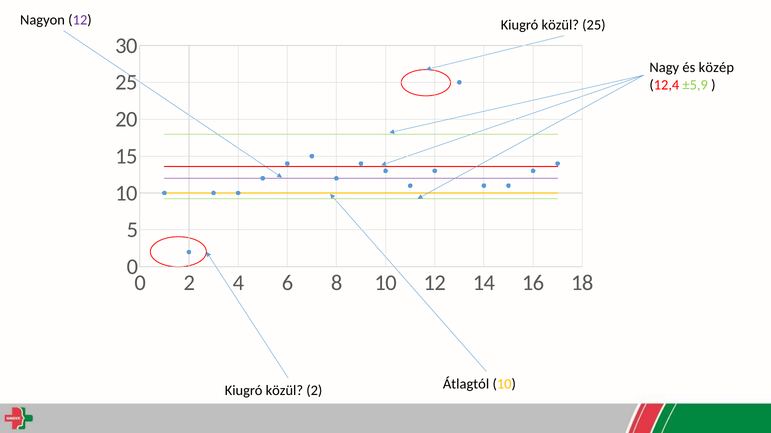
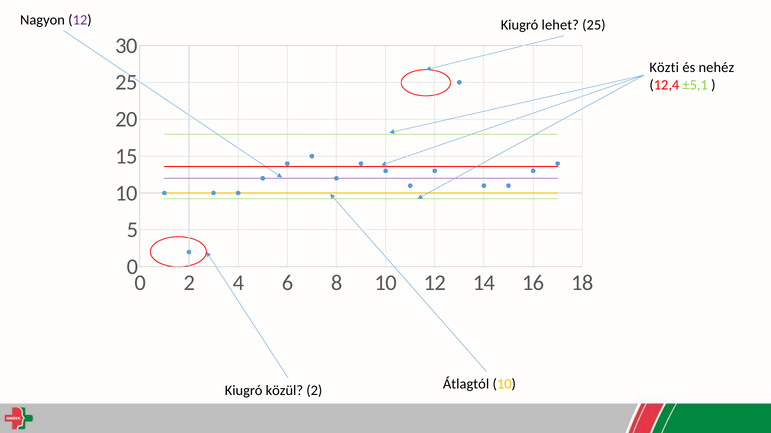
12 Kiugró közül: közül -> lehet (560, 25)
Nagy: Nagy -> Közti (664, 68)
közép: közép -> nehéz (716, 68)
±5,9: ±5,9 -> ±5,1 (695, 85)
